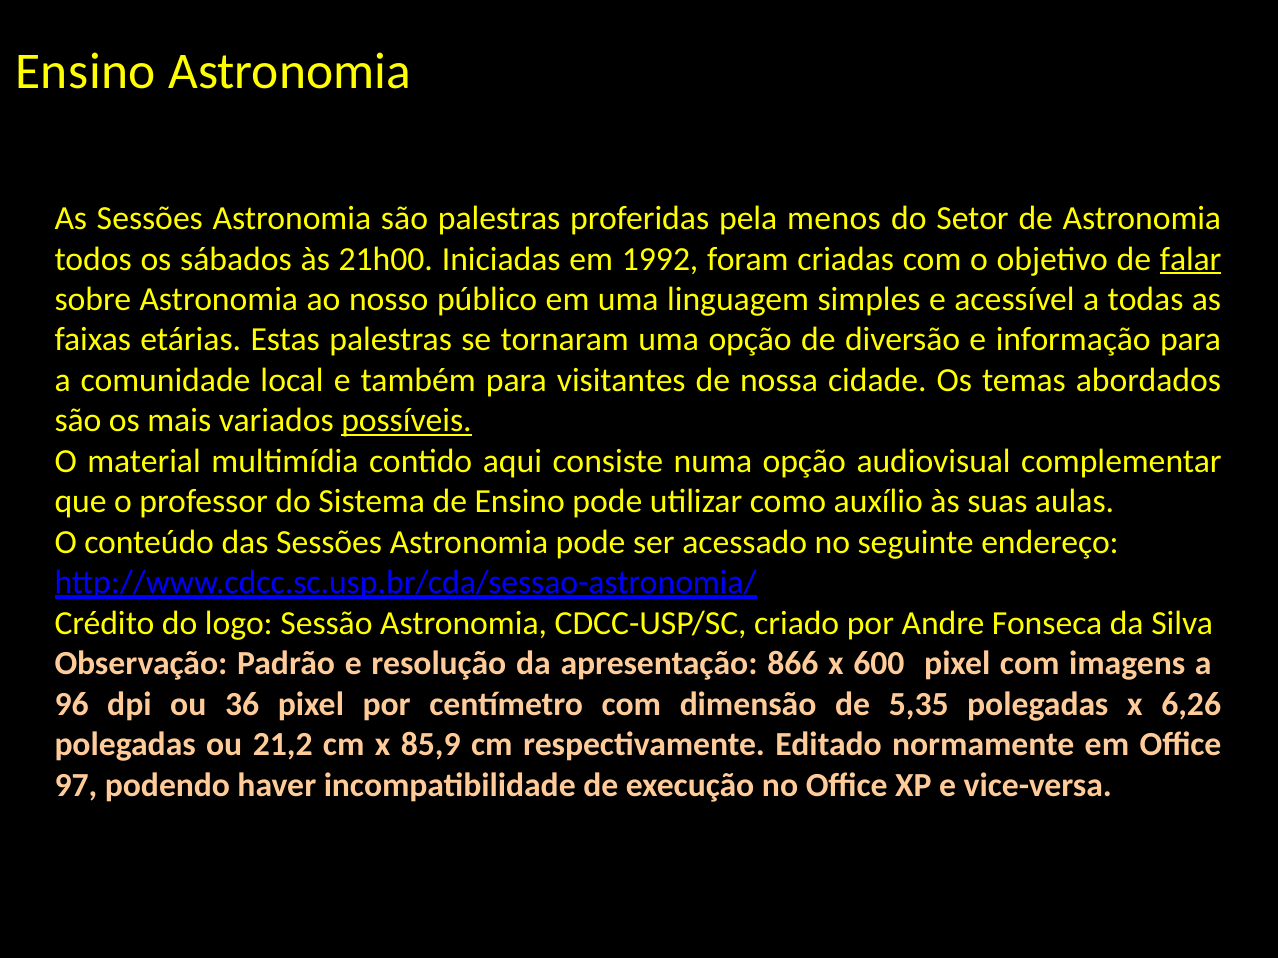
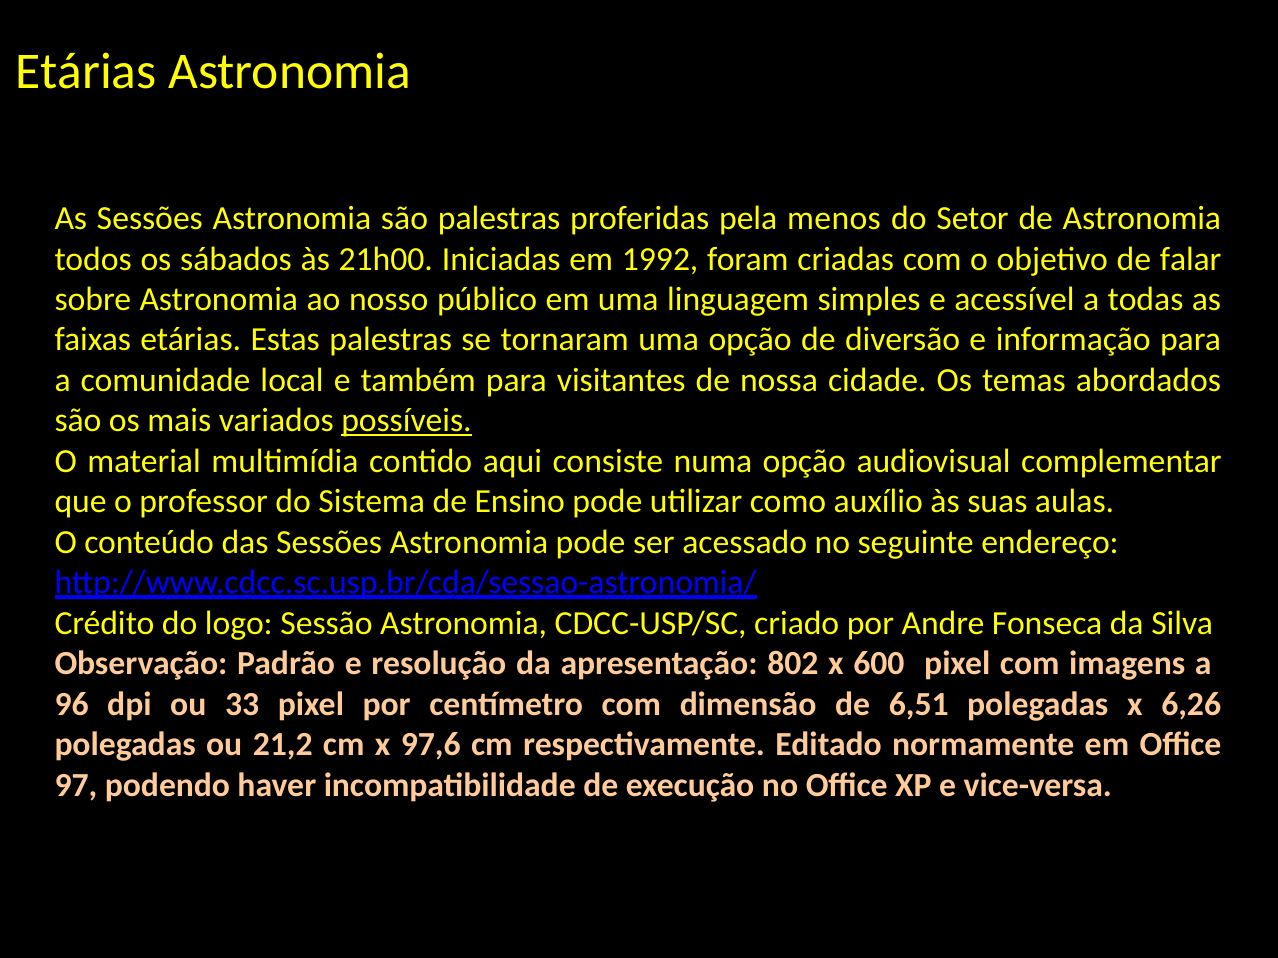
Ensino: Ensino -> Etárias (86, 72)
falar underline: present -> none (1191, 259)
866: 866 -> 802 (793, 664)
36: 36 -> 33 (242, 705)
5,35: 5,35 -> 6,51 (919, 705)
85,9: 85,9 -> 97,6 (431, 745)
